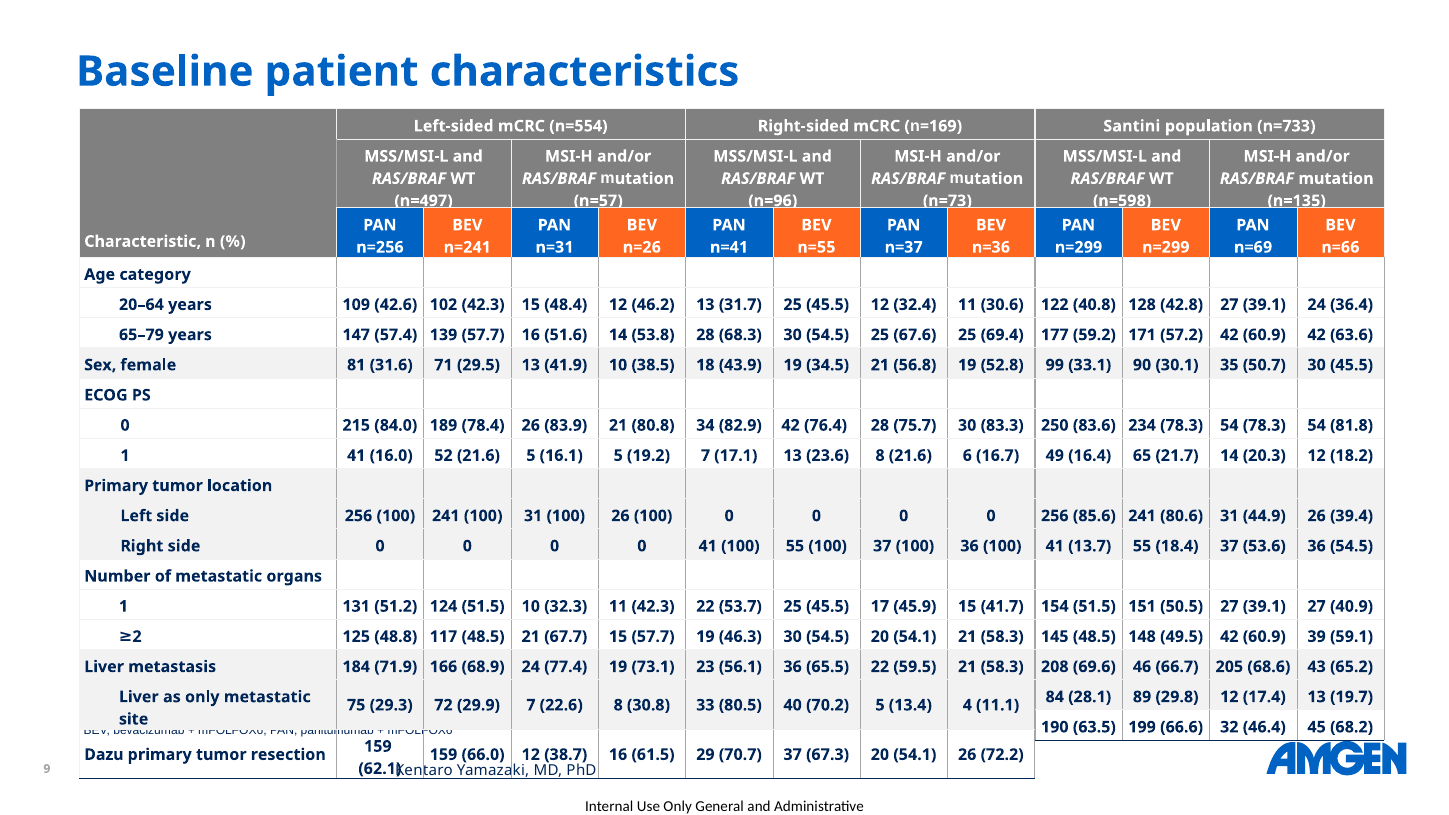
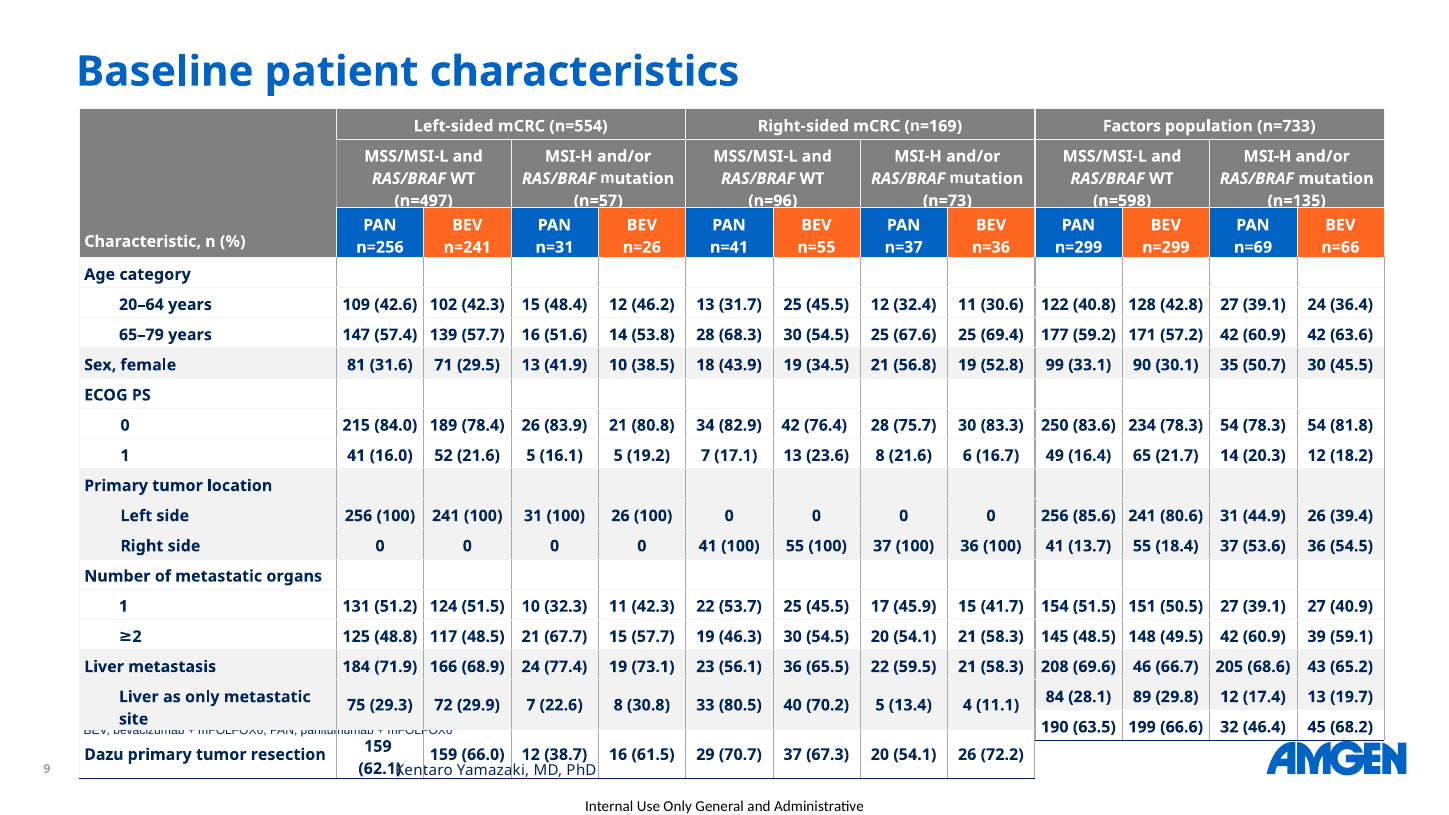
Santini: Santini -> Factors (1132, 126)
